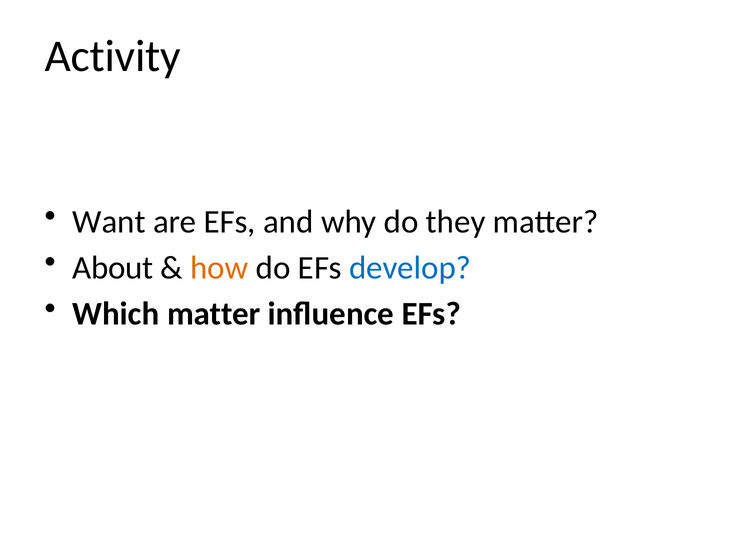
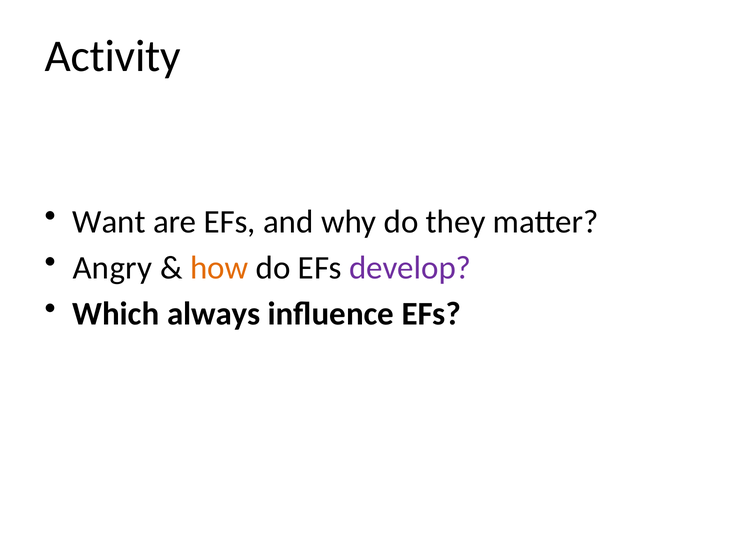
About: About -> Angry (112, 268)
develop colour: blue -> purple (410, 268)
Which matter: matter -> always (214, 314)
